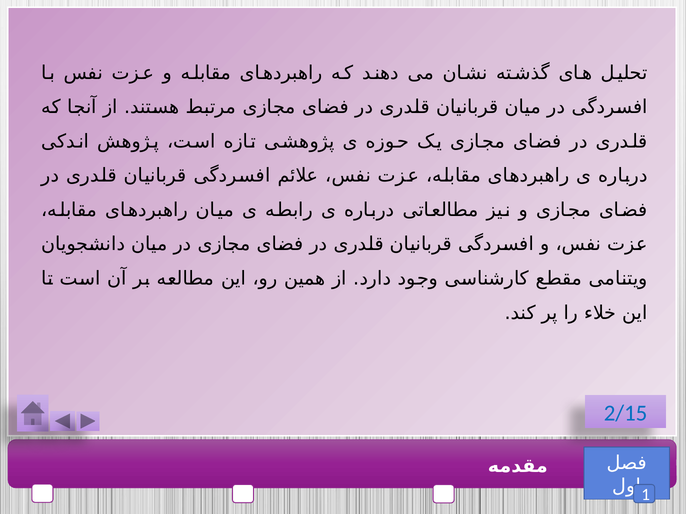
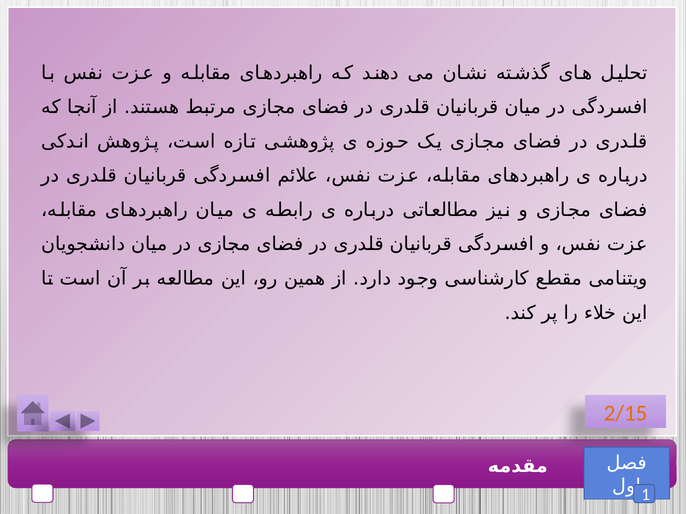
2/15 colour: blue -> orange (626, 413)
